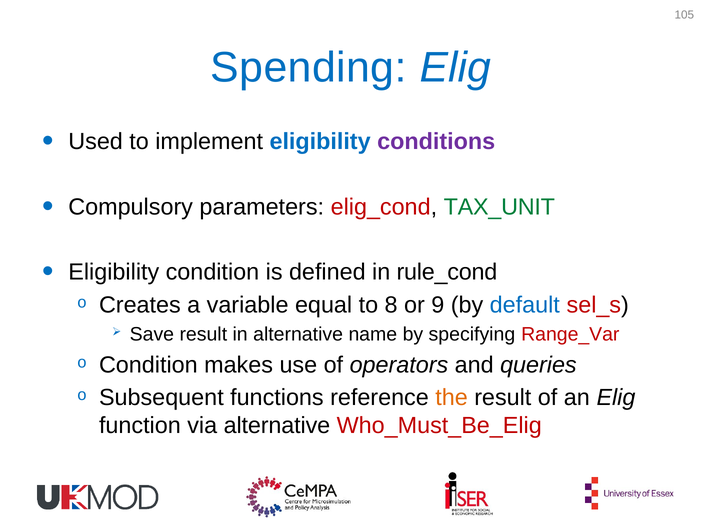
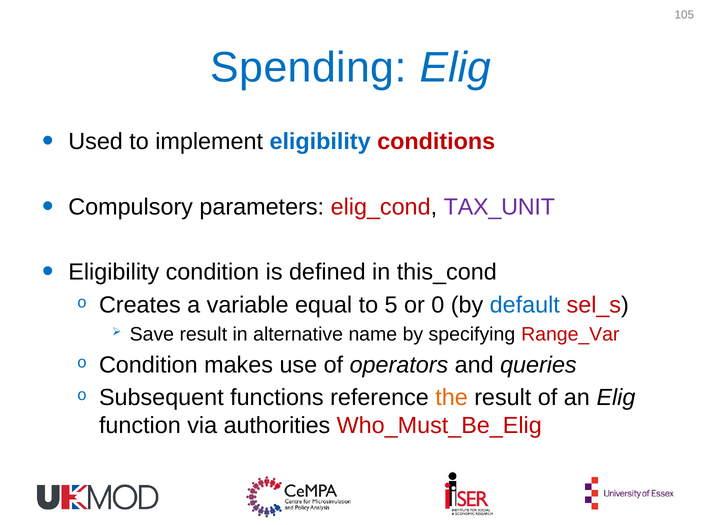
conditions colour: purple -> red (436, 142)
TAX_UNIT colour: green -> purple (499, 207)
rule_cond: rule_cond -> this_cond (447, 273)
8: 8 -> 5 (391, 305)
9: 9 -> 0 (438, 305)
via alternative: alternative -> authorities (277, 426)
